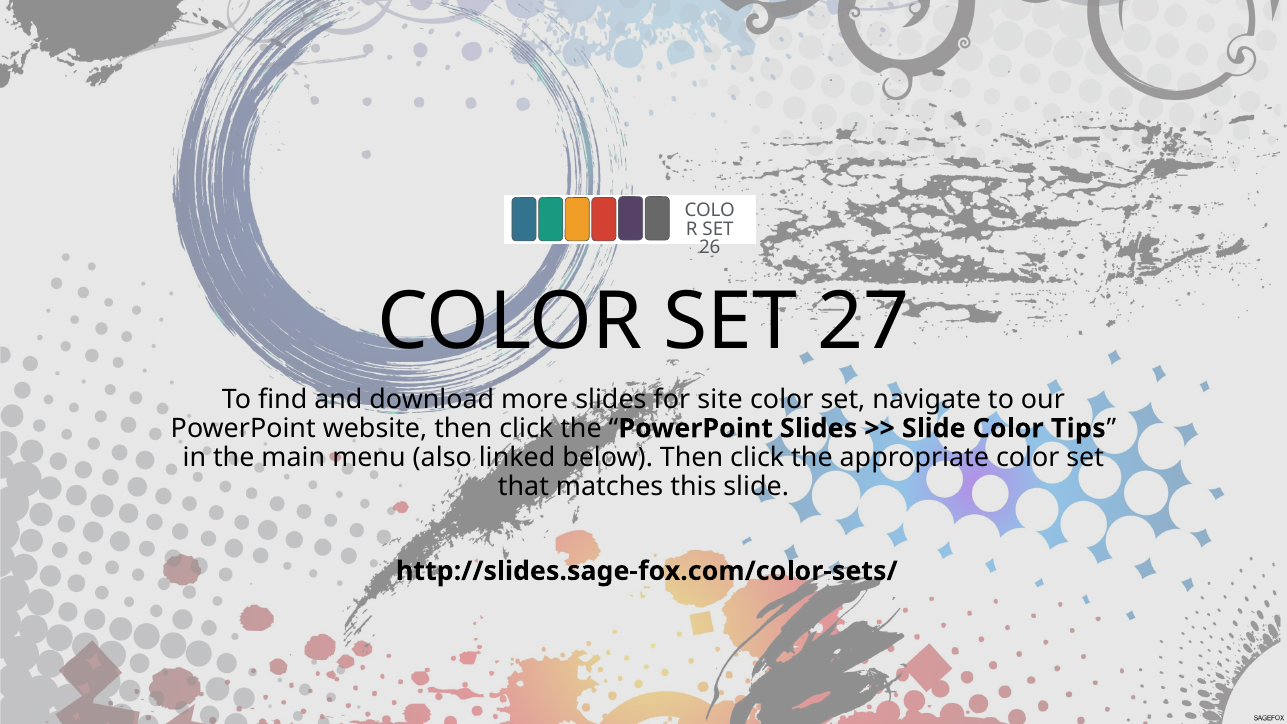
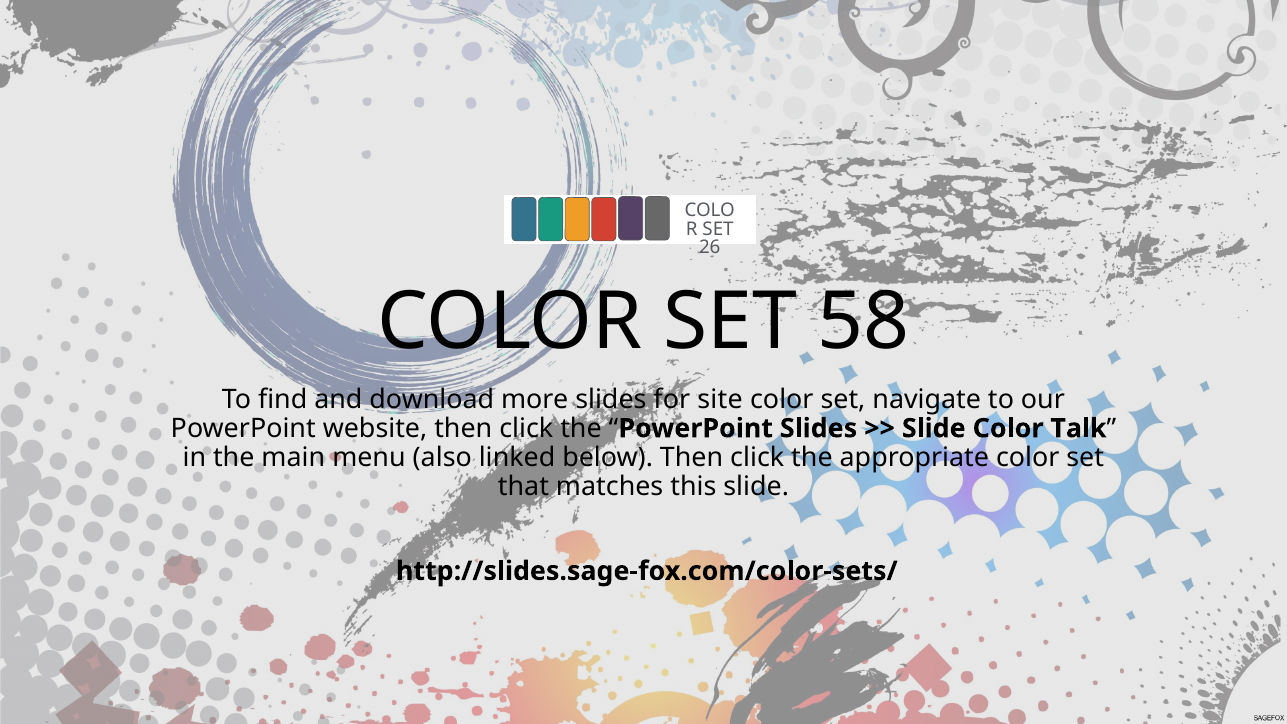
27: 27 -> 58 (864, 322)
Tips: Tips -> Talk (1078, 428)
